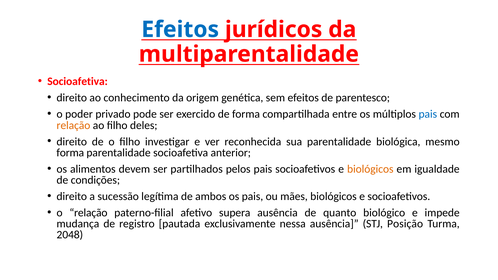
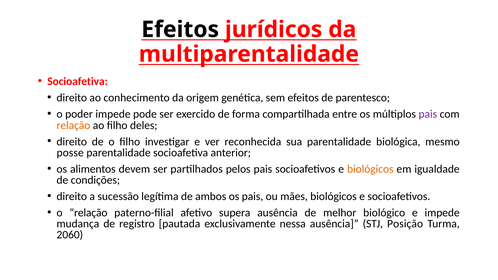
Efeitos colour: blue -> black (180, 30)
poder privado: privado -> impede (113, 114)
pais colour: blue -> purple (428, 114)
forma: forma -> posse (70, 153)
quanto: quanto -> melhor (340, 213)
2048: 2048 -> 2060 (70, 235)
